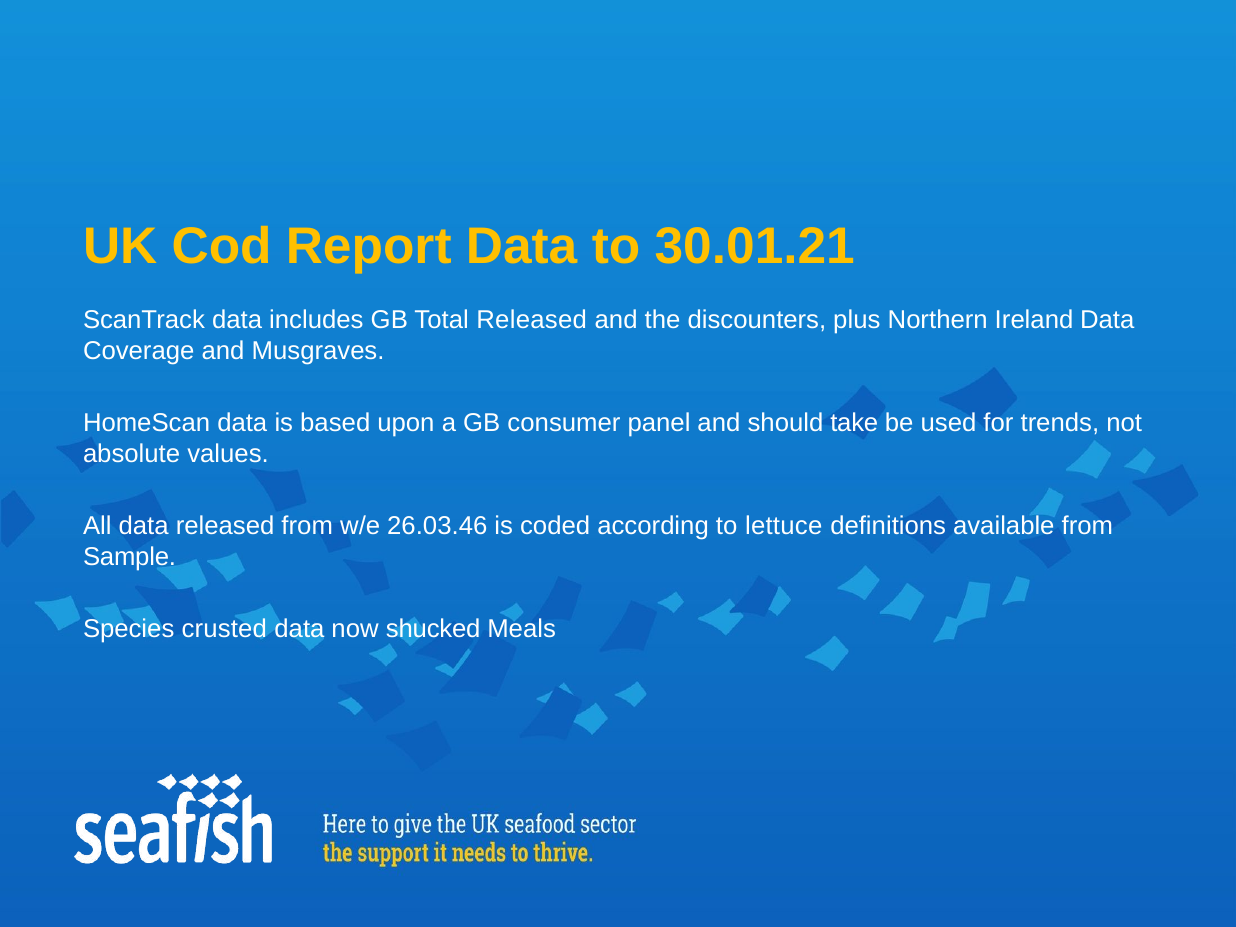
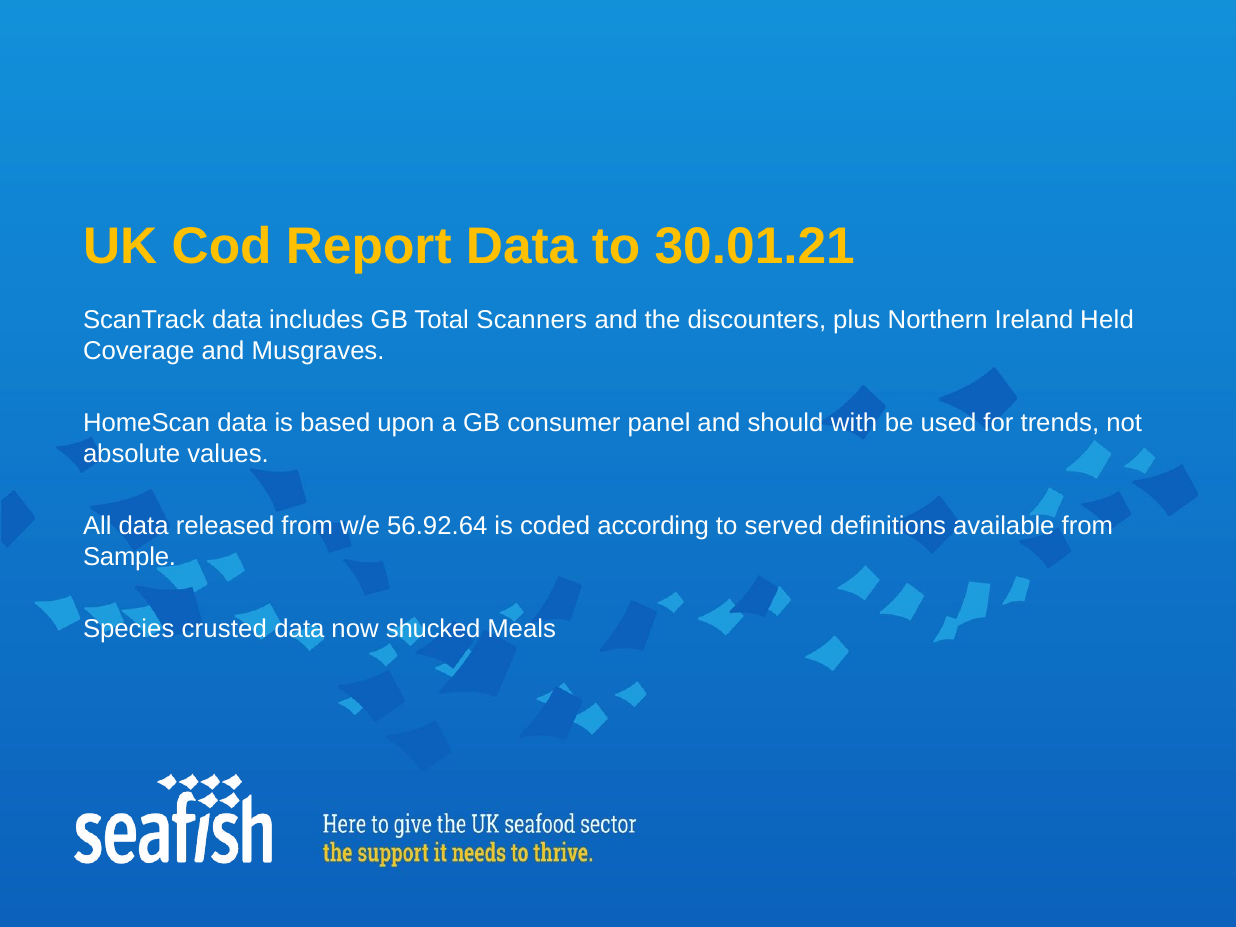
Total Released: Released -> Scanners (532, 320)
Ireland Data: Data -> Held (1107, 320)
take: take -> with (854, 423)
26.03.46: 26.03.46 -> 56.92.64 (437, 526)
lettuce: lettuce -> served (784, 526)
